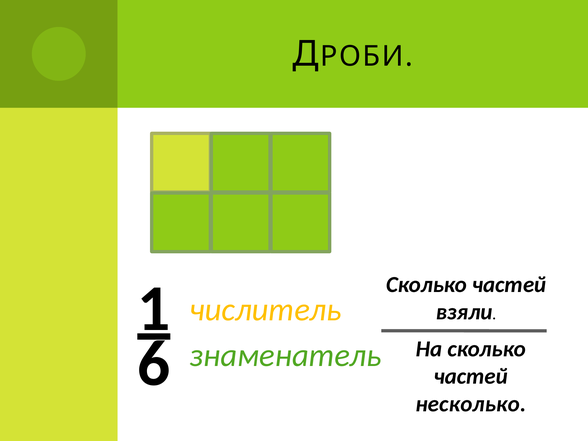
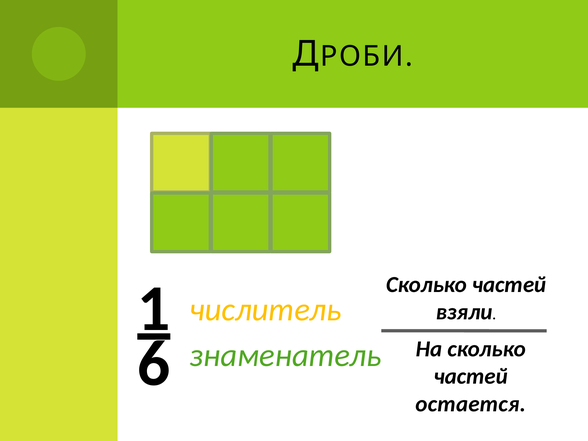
несколько: несколько -> остается (471, 404)
